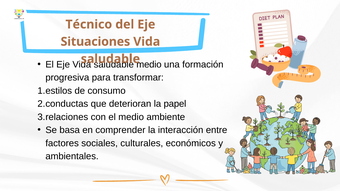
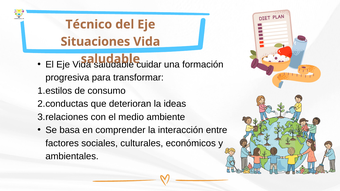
medio: medio -> cuidar (149, 65)
papel: papel -> ideas (175, 104)
